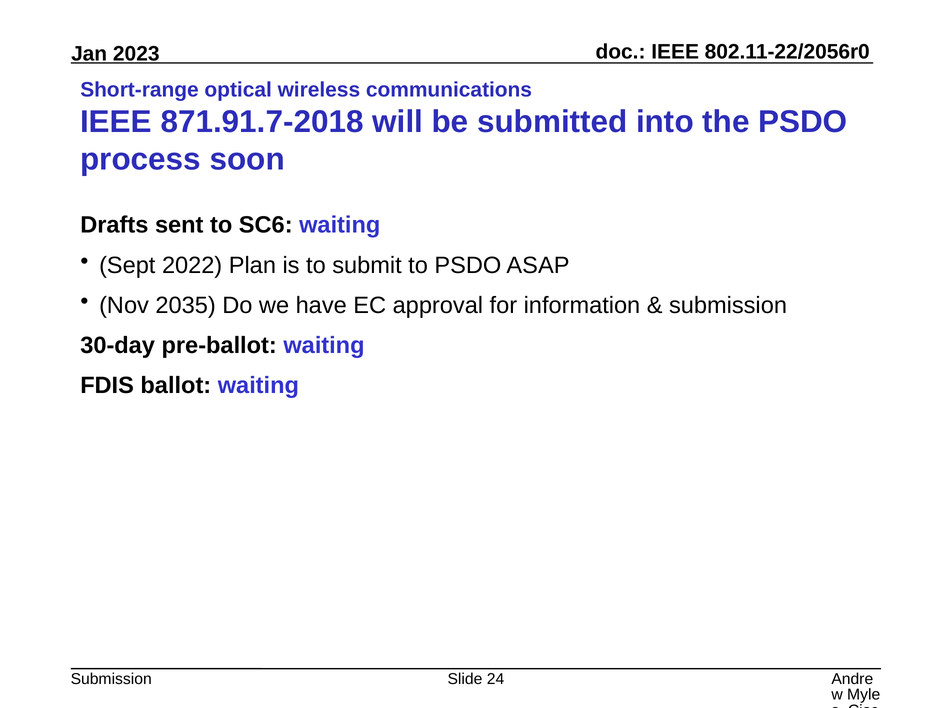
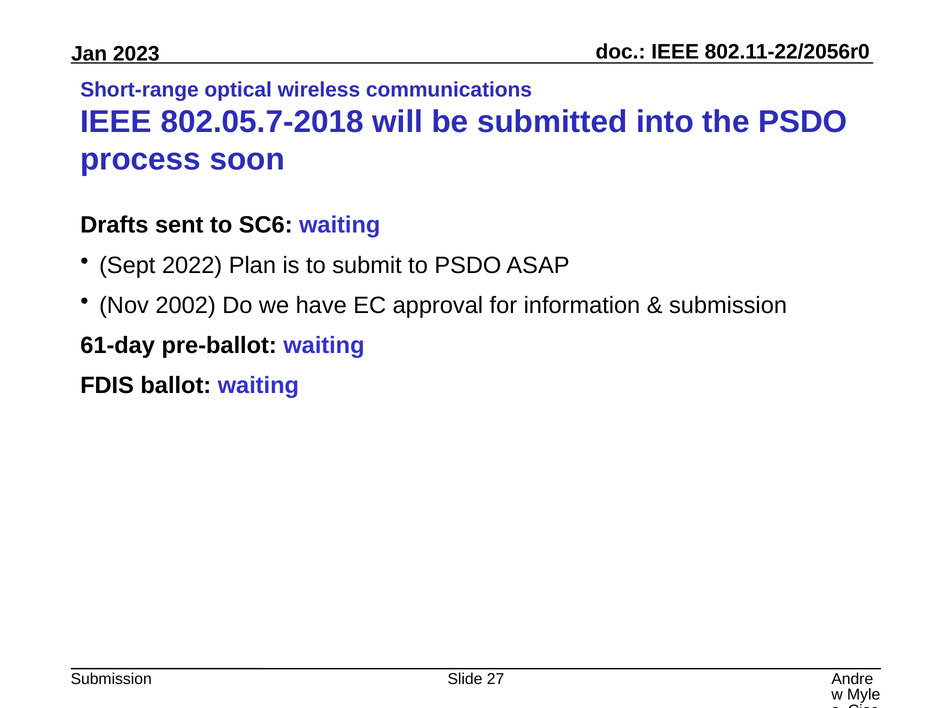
871.91.7-2018: 871.91.7-2018 -> 802.05.7-2018 (262, 122)
2035: 2035 -> 2002 (186, 305)
30-day: 30-day -> 61-day (118, 346)
24: 24 -> 27 (496, 679)
